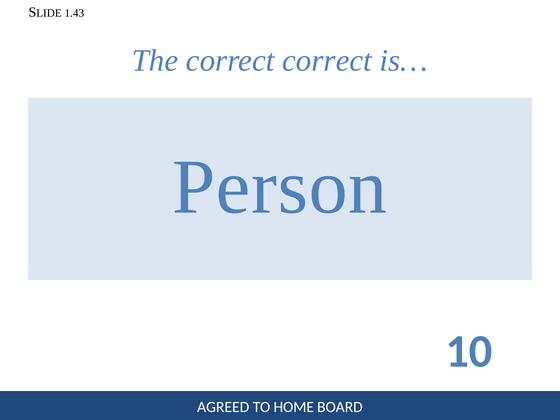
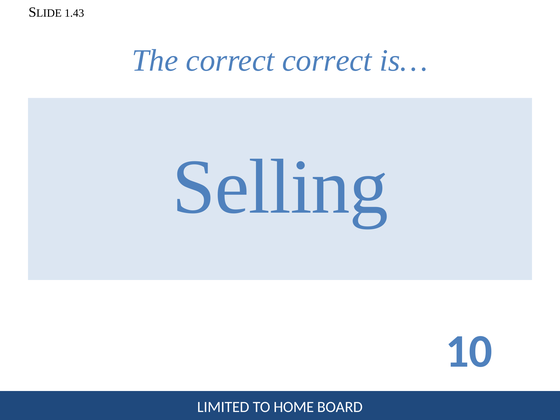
Person: Person -> Selling (280, 187)
AGREED: AGREED -> LIMITED (223, 407)
